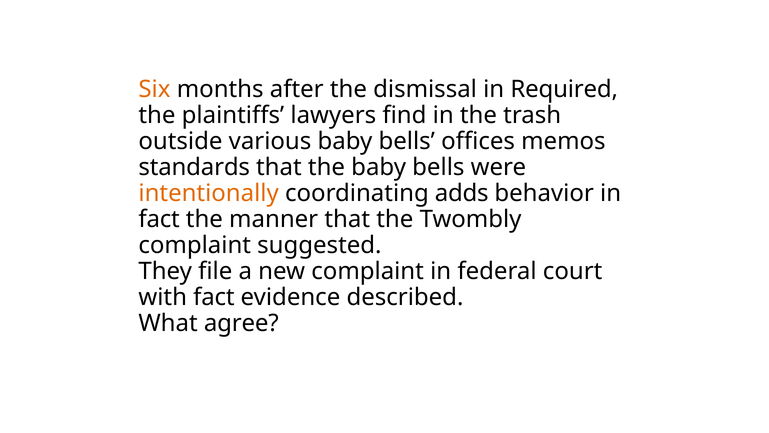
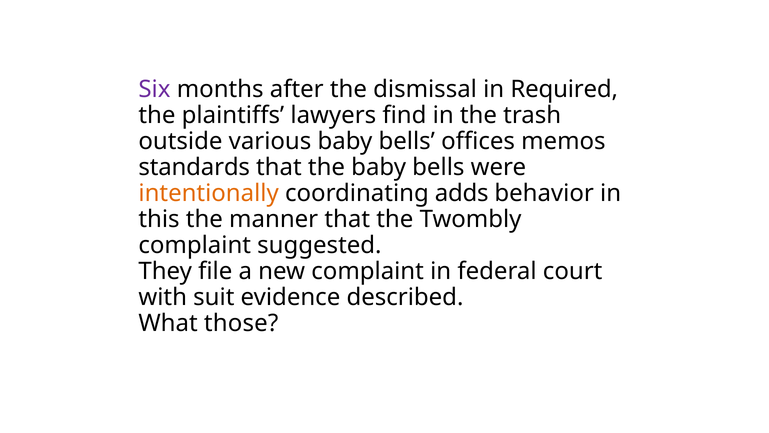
Six colour: orange -> purple (154, 89)
fact: fact -> this (159, 219)
with fact: fact -> suit (214, 297)
agree: agree -> those (241, 323)
